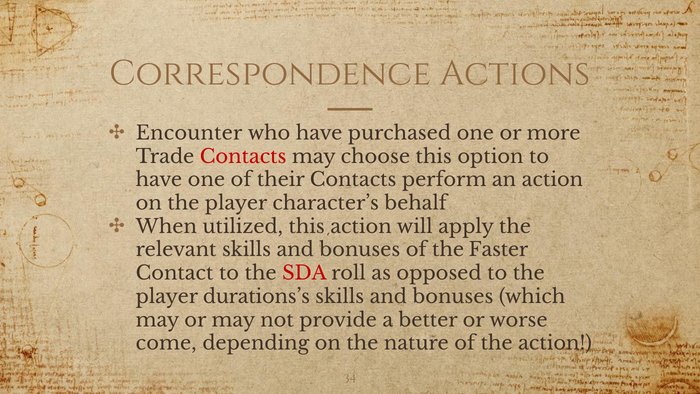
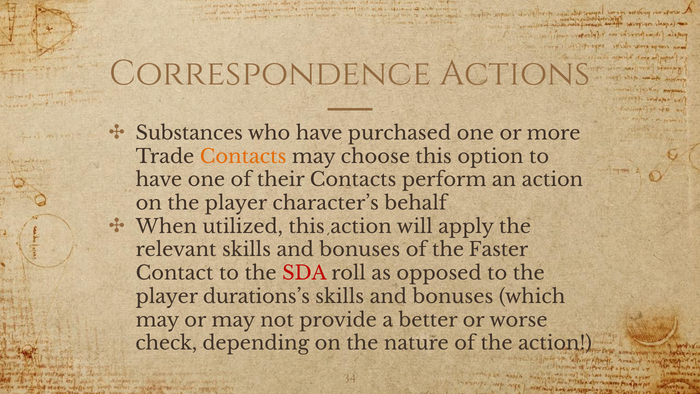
Encounter: Encounter -> Substances (189, 133)
Contacts colour: red -> orange (243, 157)
come: come -> check (166, 343)
